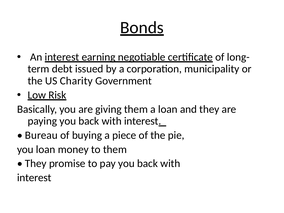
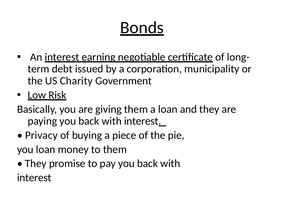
Bureau: Bureau -> Privacy (41, 135)
